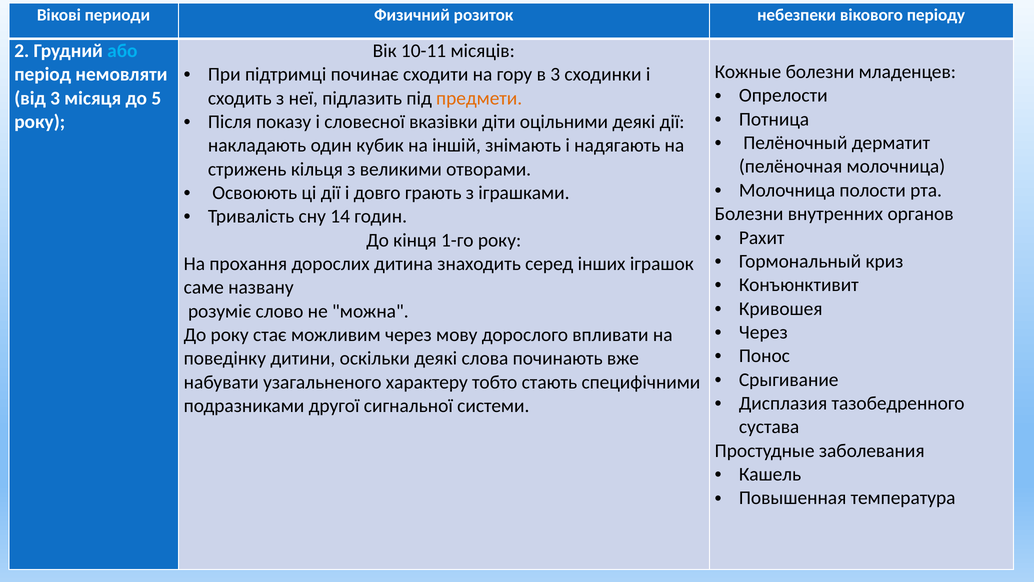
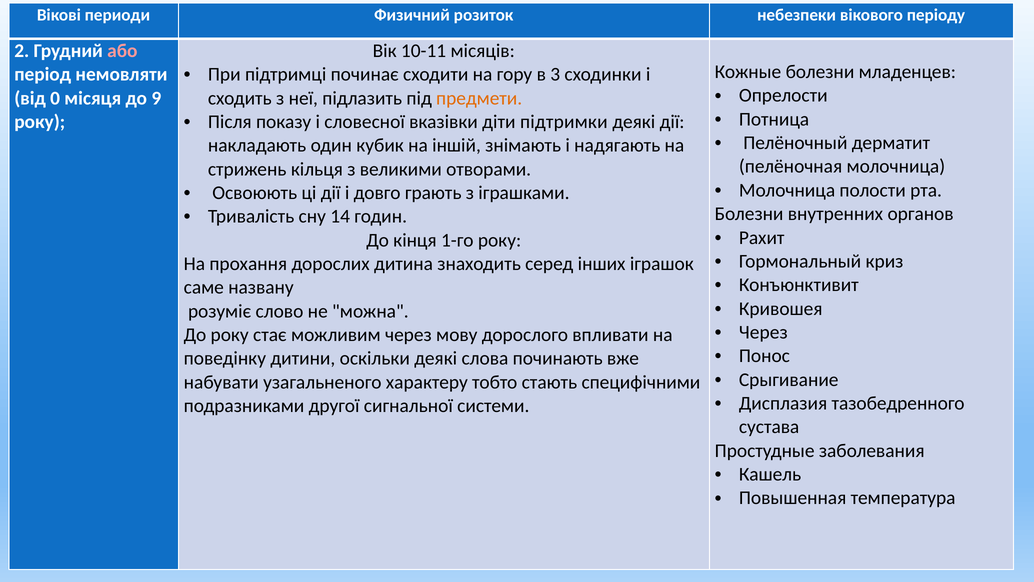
або colour: light blue -> pink (122, 51)
від 3: 3 -> 0 (55, 98)
5: 5 -> 9 (156, 98)
оцільними: оцільними -> підтримки (564, 122)
